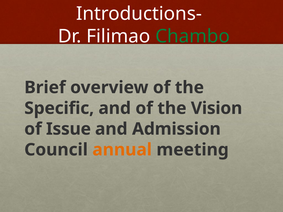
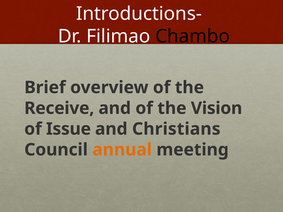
Chambo colour: green -> black (193, 36)
Specific: Specific -> Receive (59, 108)
Admission: Admission -> Christians (176, 129)
